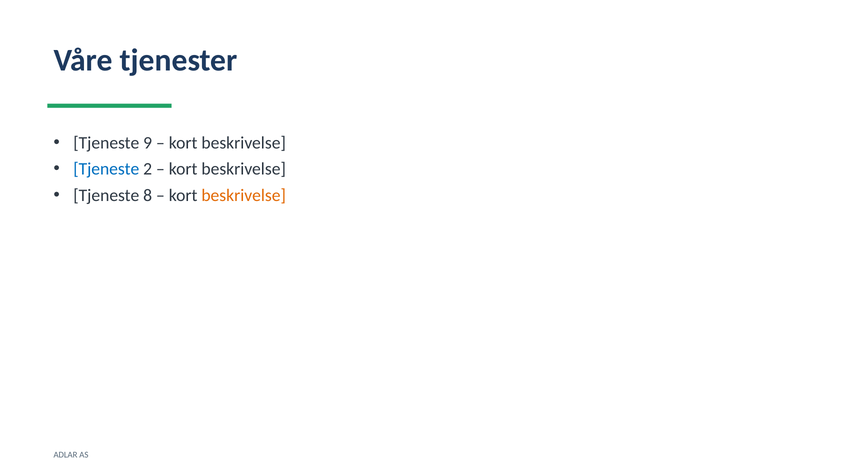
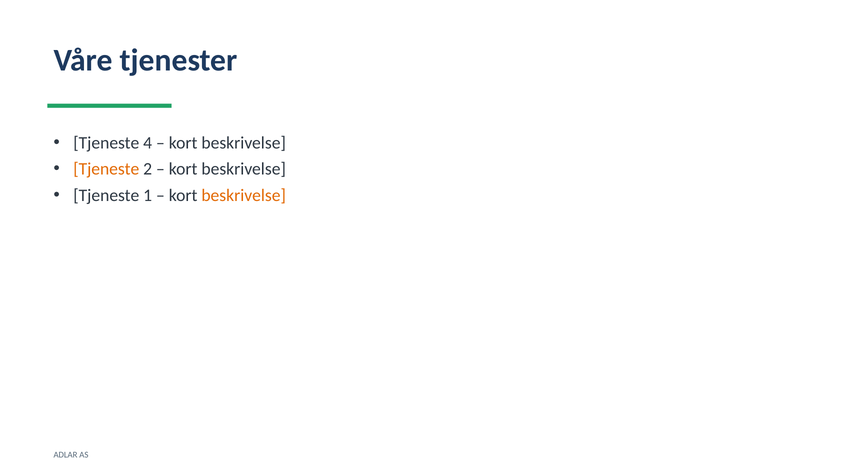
9: 9 -> 4 (148, 143)
Tjeneste colour: blue -> orange (106, 169)
8: 8 -> 1 (148, 195)
